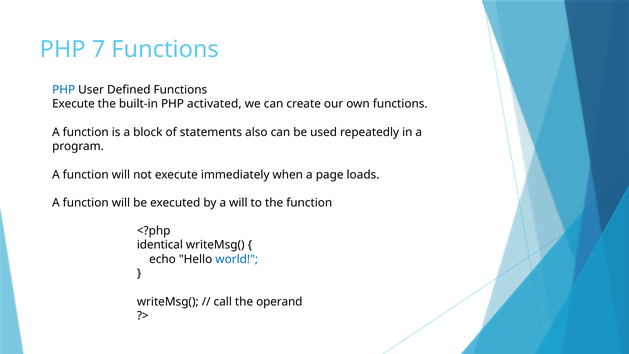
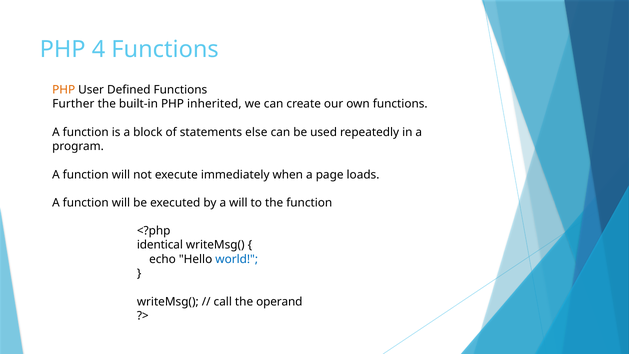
7: 7 -> 4 (99, 50)
PHP colour: blue -> orange (64, 90)
Execute: Execute -> Further (73, 104)
activated: activated -> inherited (214, 104)
also: also -> else (256, 132)
